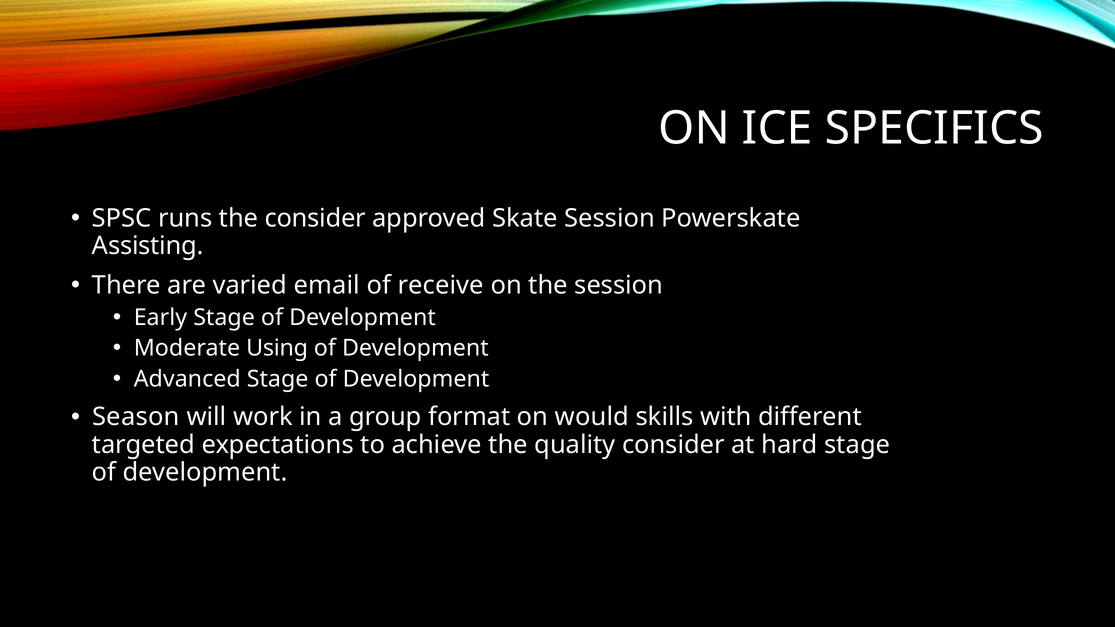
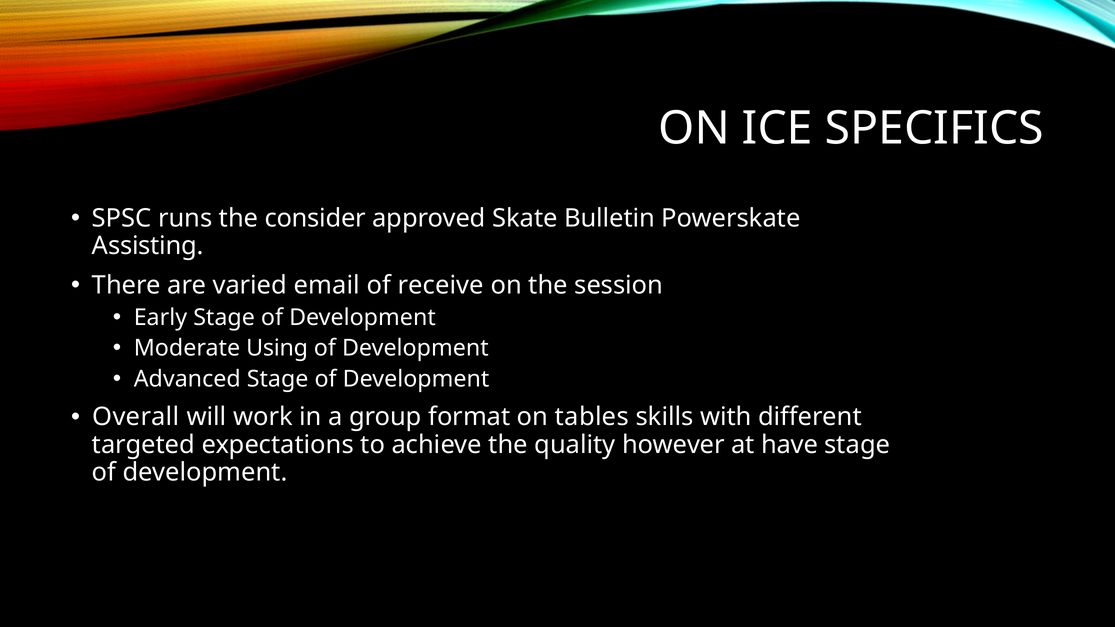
Skate Session: Session -> Bulletin (610, 219)
Season: Season -> Overall (136, 417)
would: would -> tables (592, 417)
quality consider: consider -> however (673, 445)
hard: hard -> have (790, 445)
